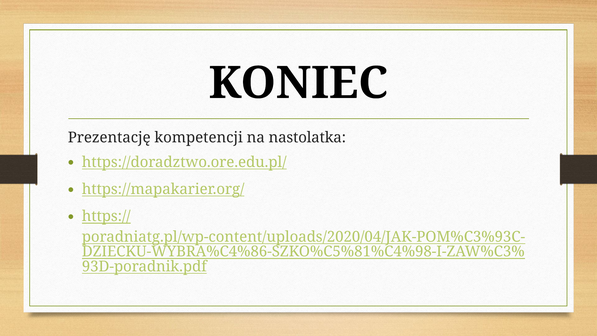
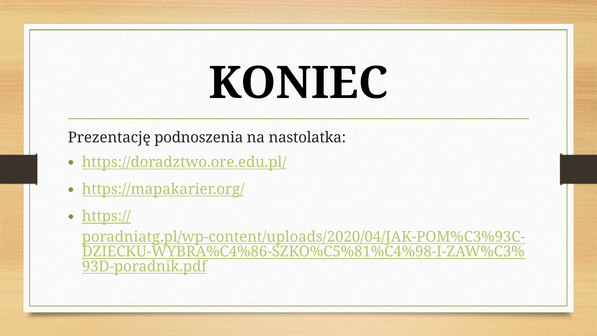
kompetencji: kompetencji -> podnoszenia (199, 137)
